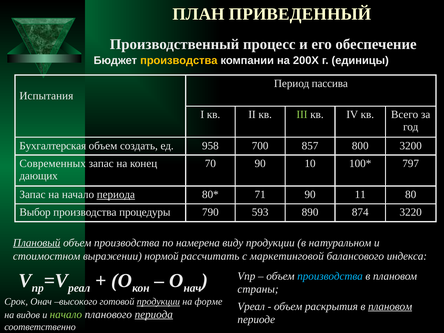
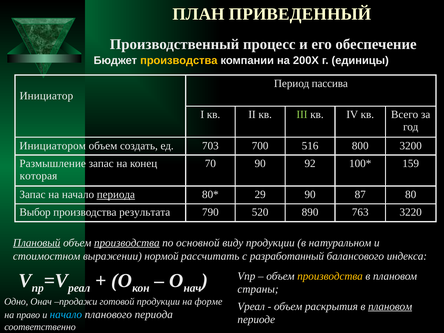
Испытания: Испытания -> Инициатор (46, 96)
Бухгалтерская: Бухгалтерская -> Инициатором (53, 146)
958: 958 -> 703 (210, 146)
857: 857 -> 516 (310, 146)
Современных: Современных -> Размышление (53, 163)
10: 10 -> 92 (310, 163)
797: 797 -> 159 (411, 163)
дающих: дающих -> которая (38, 176)
71: 71 -> 29 (260, 195)
11: 11 -> 87 (360, 195)
процедуры: процедуры -> результата (145, 212)
593: 593 -> 520 (260, 212)
874: 874 -> 763 (360, 212)
производства underline: none -> present (127, 243)
намерена: намерена -> основной (198, 243)
маркетинговой: маркетинговой -> разработанный (287, 256)
производства colour: light blue -> yellow (330, 276)
Срок: Срок -> Одно (16, 302)
высокого: высокого -> продажи (76, 302)
продукции underline: present -> none (158, 302)
видов: видов -> право (28, 315)
начало colour: light green -> light blue (66, 314)
периода underline: present -> none (154, 314)
